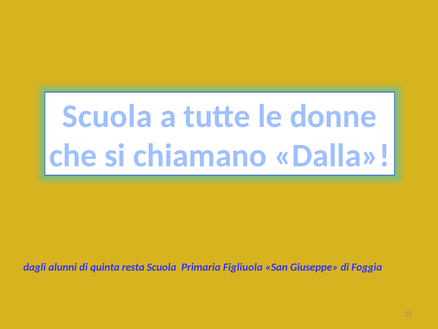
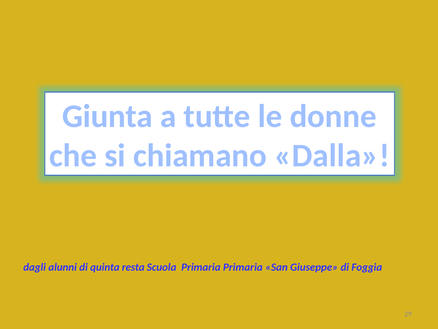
Scuola: Scuola -> Giunta (108, 116)
Primaria Figliuola: Figliuola -> Primaria (243, 267)
